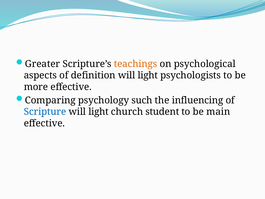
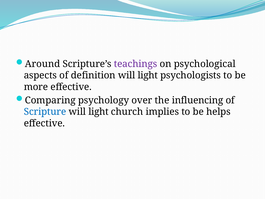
Greater: Greater -> Around (43, 64)
teachings colour: orange -> purple (136, 64)
such: such -> over (142, 100)
student: student -> implies (162, 112)
main: main -> helps (218, 112)
